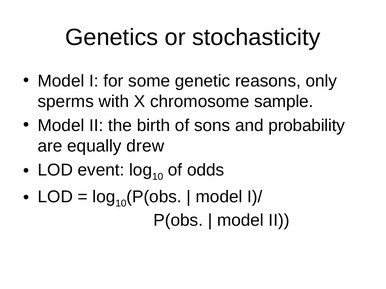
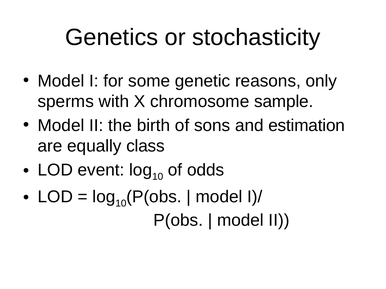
probability: probability -> estimation (307, 126)
drew: drew -> class (146, 146)
